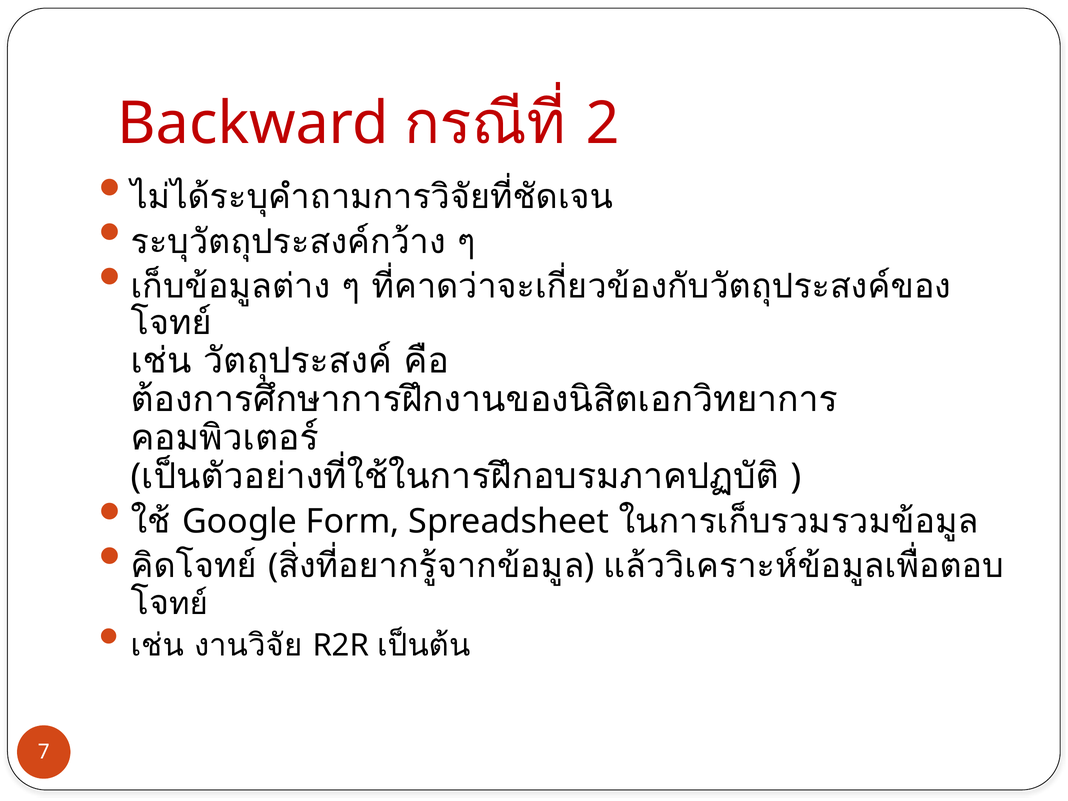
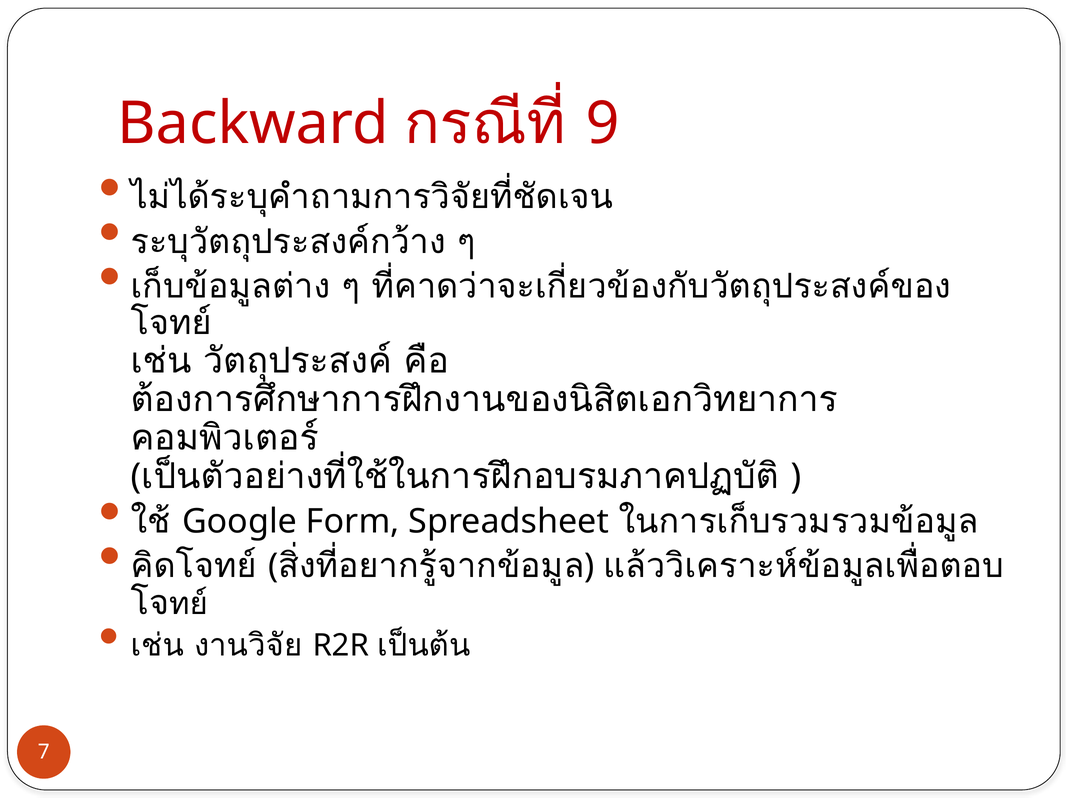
2: 2 -> 9 (603, 123)
